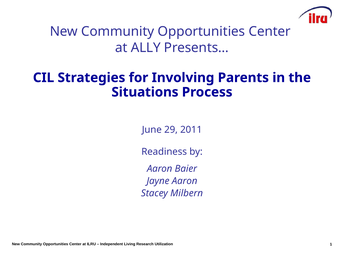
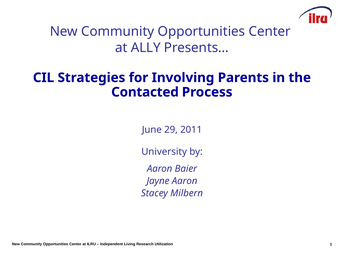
Situations: Situations -> Contacted (145, 92)
Readiness: Readiness -> University (164, 152)
